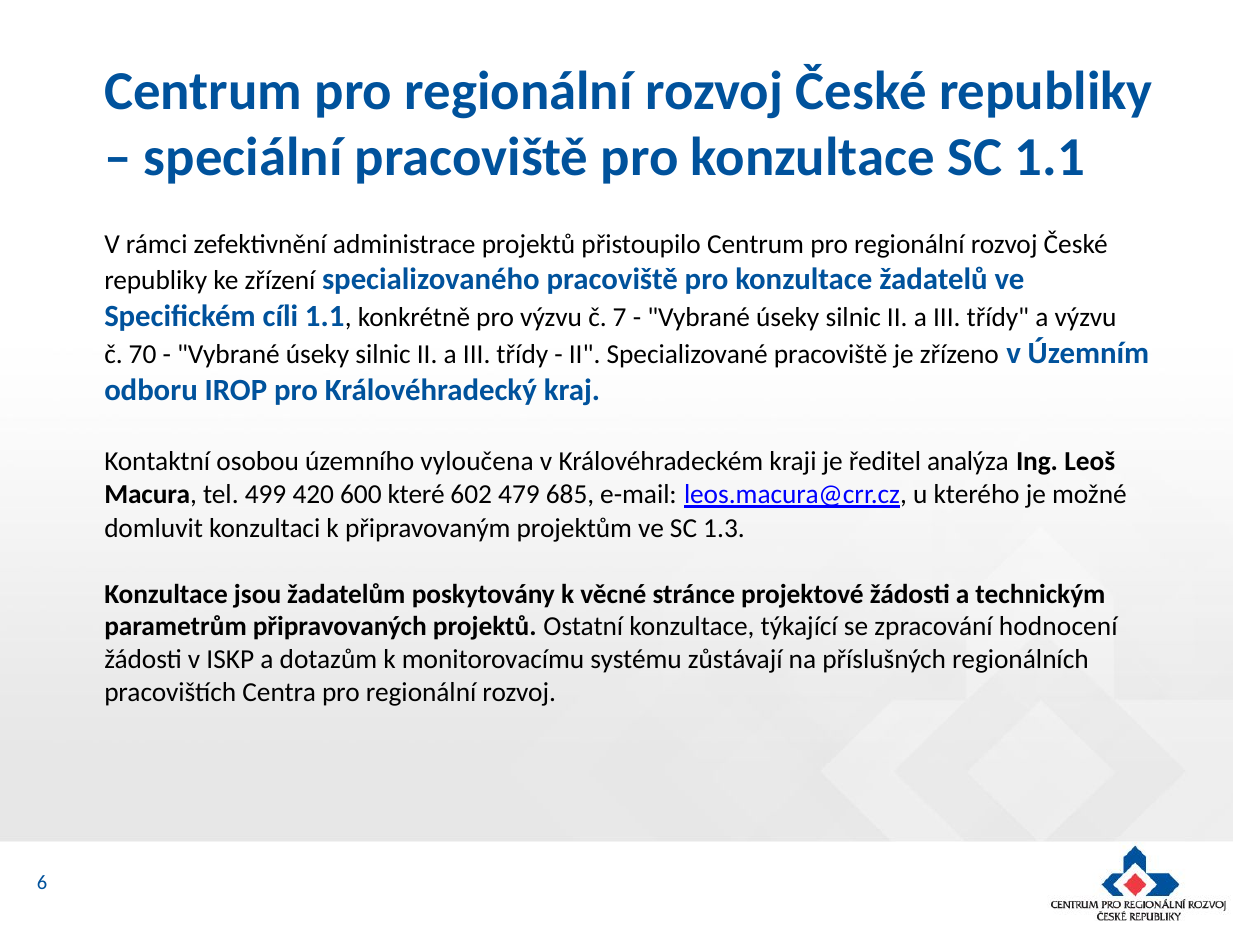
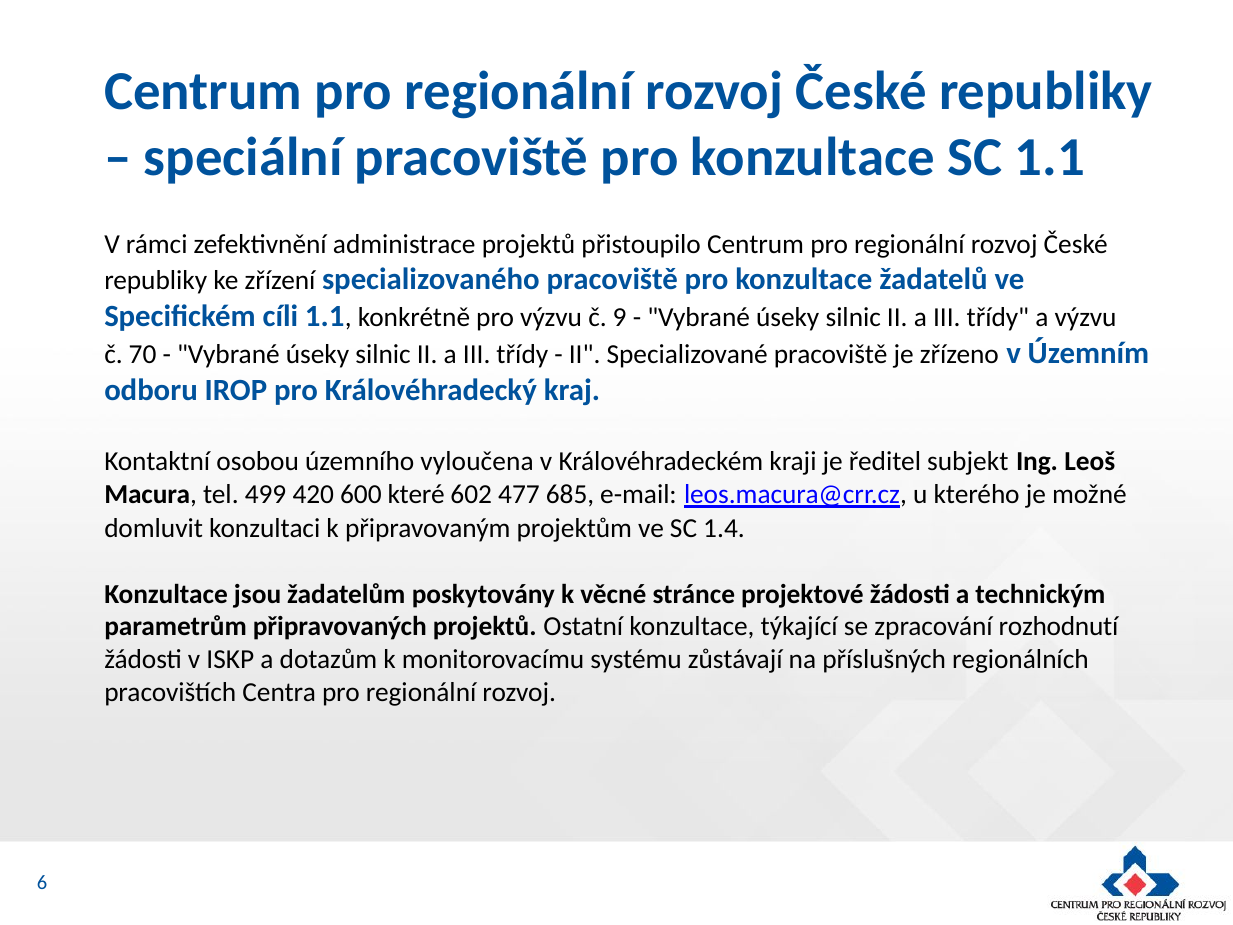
7: 7 -> 9 (620, 317)
analýza: analýza -> subjekt (968, 462)
479: 479 -> 477 (519, 495)
1.3: 1.3 -> 1.4 (724, 528)
hodnocení: hodnocení -> rozhodnutí (1058, 627)
